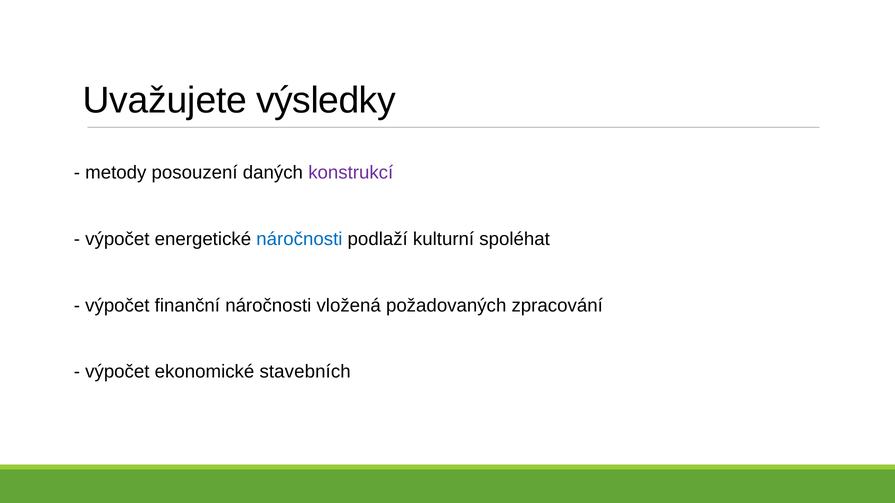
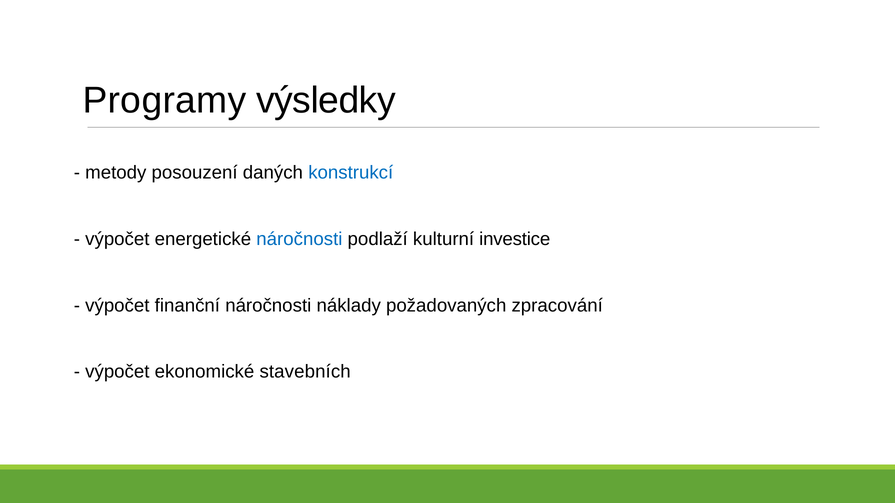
Uvažujete: Uvažujete -> Programy (165, 100)
konstrukcí colour: purple -> blue (351, 173)
spoléhat: spoléhat -> investice (515, 239)
vložená: vložená -> náklady (349, 306)
